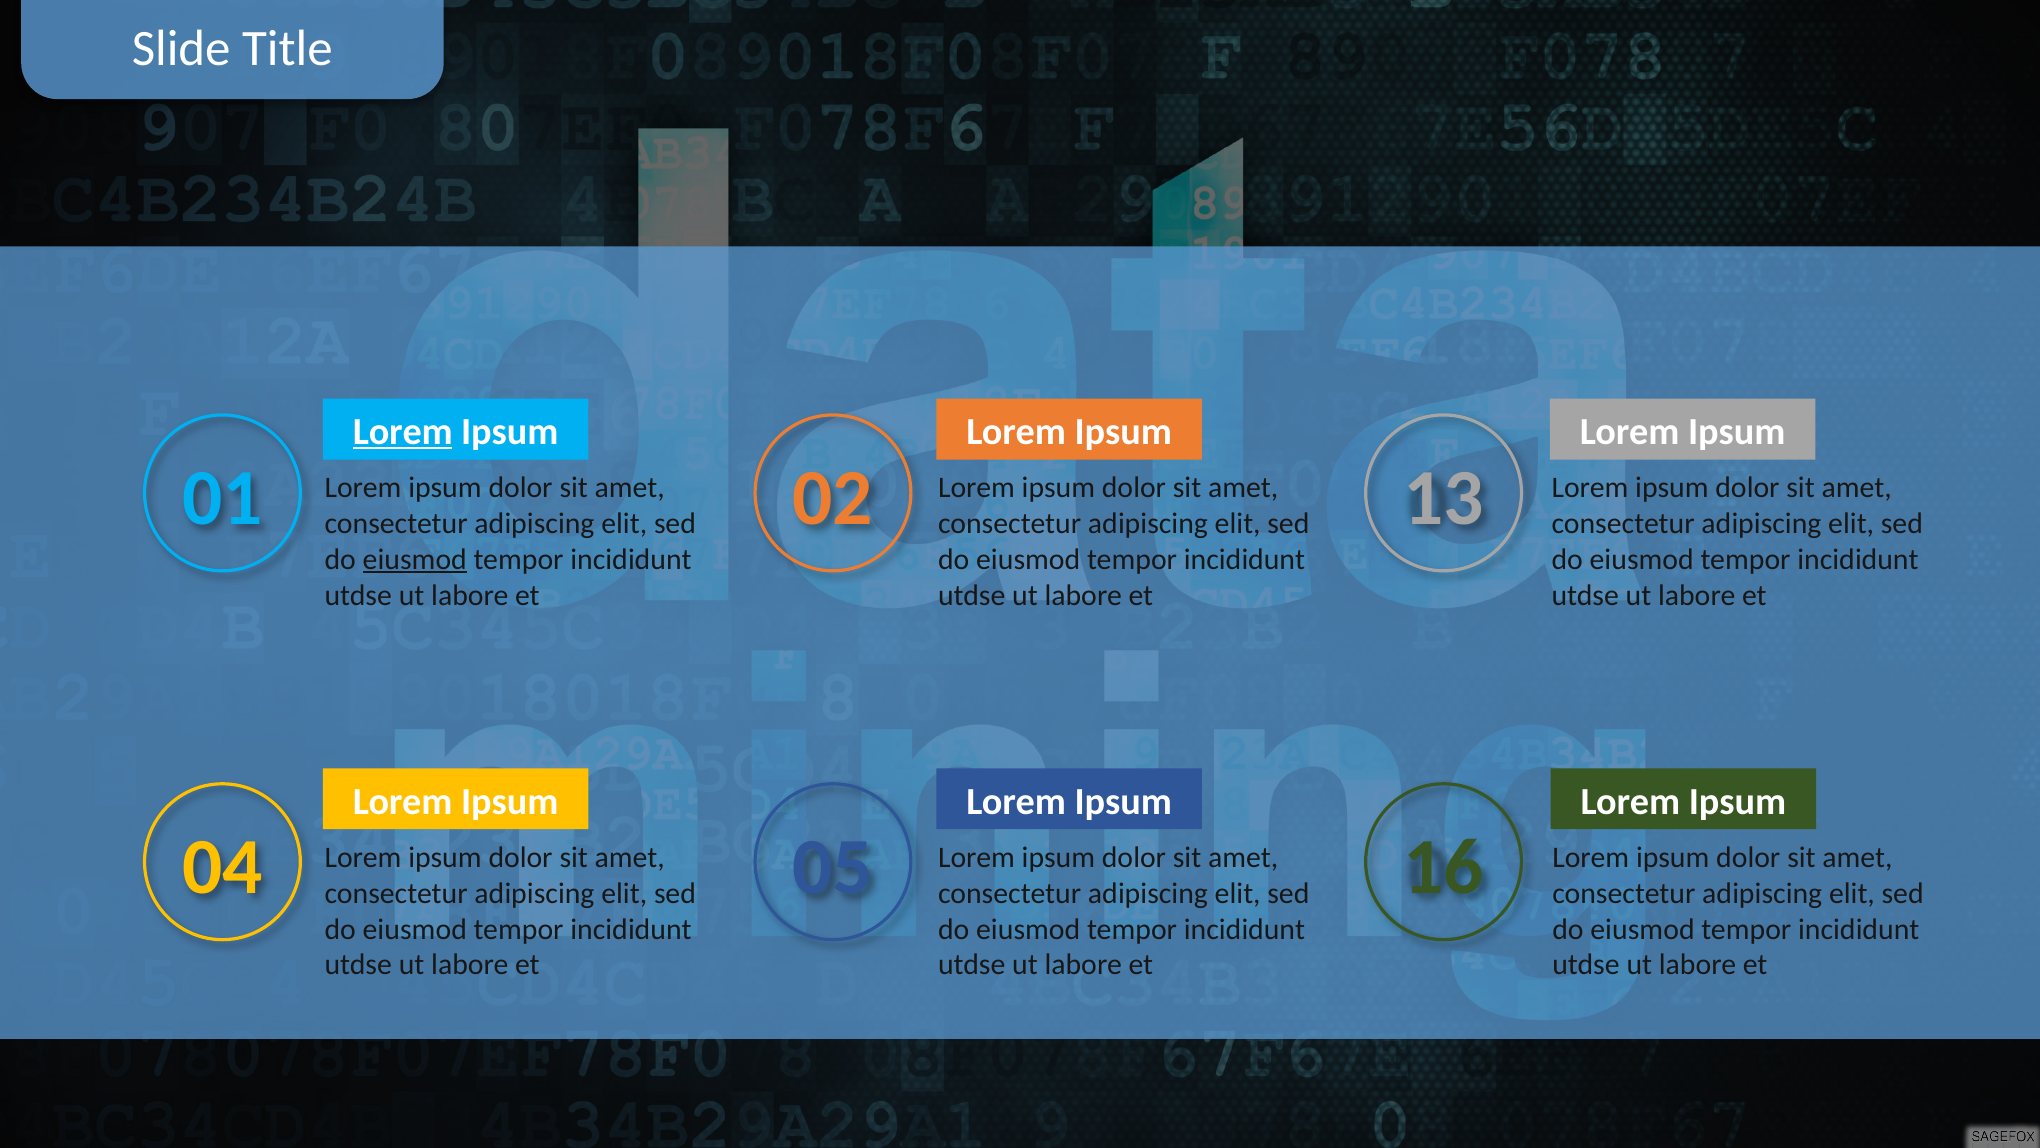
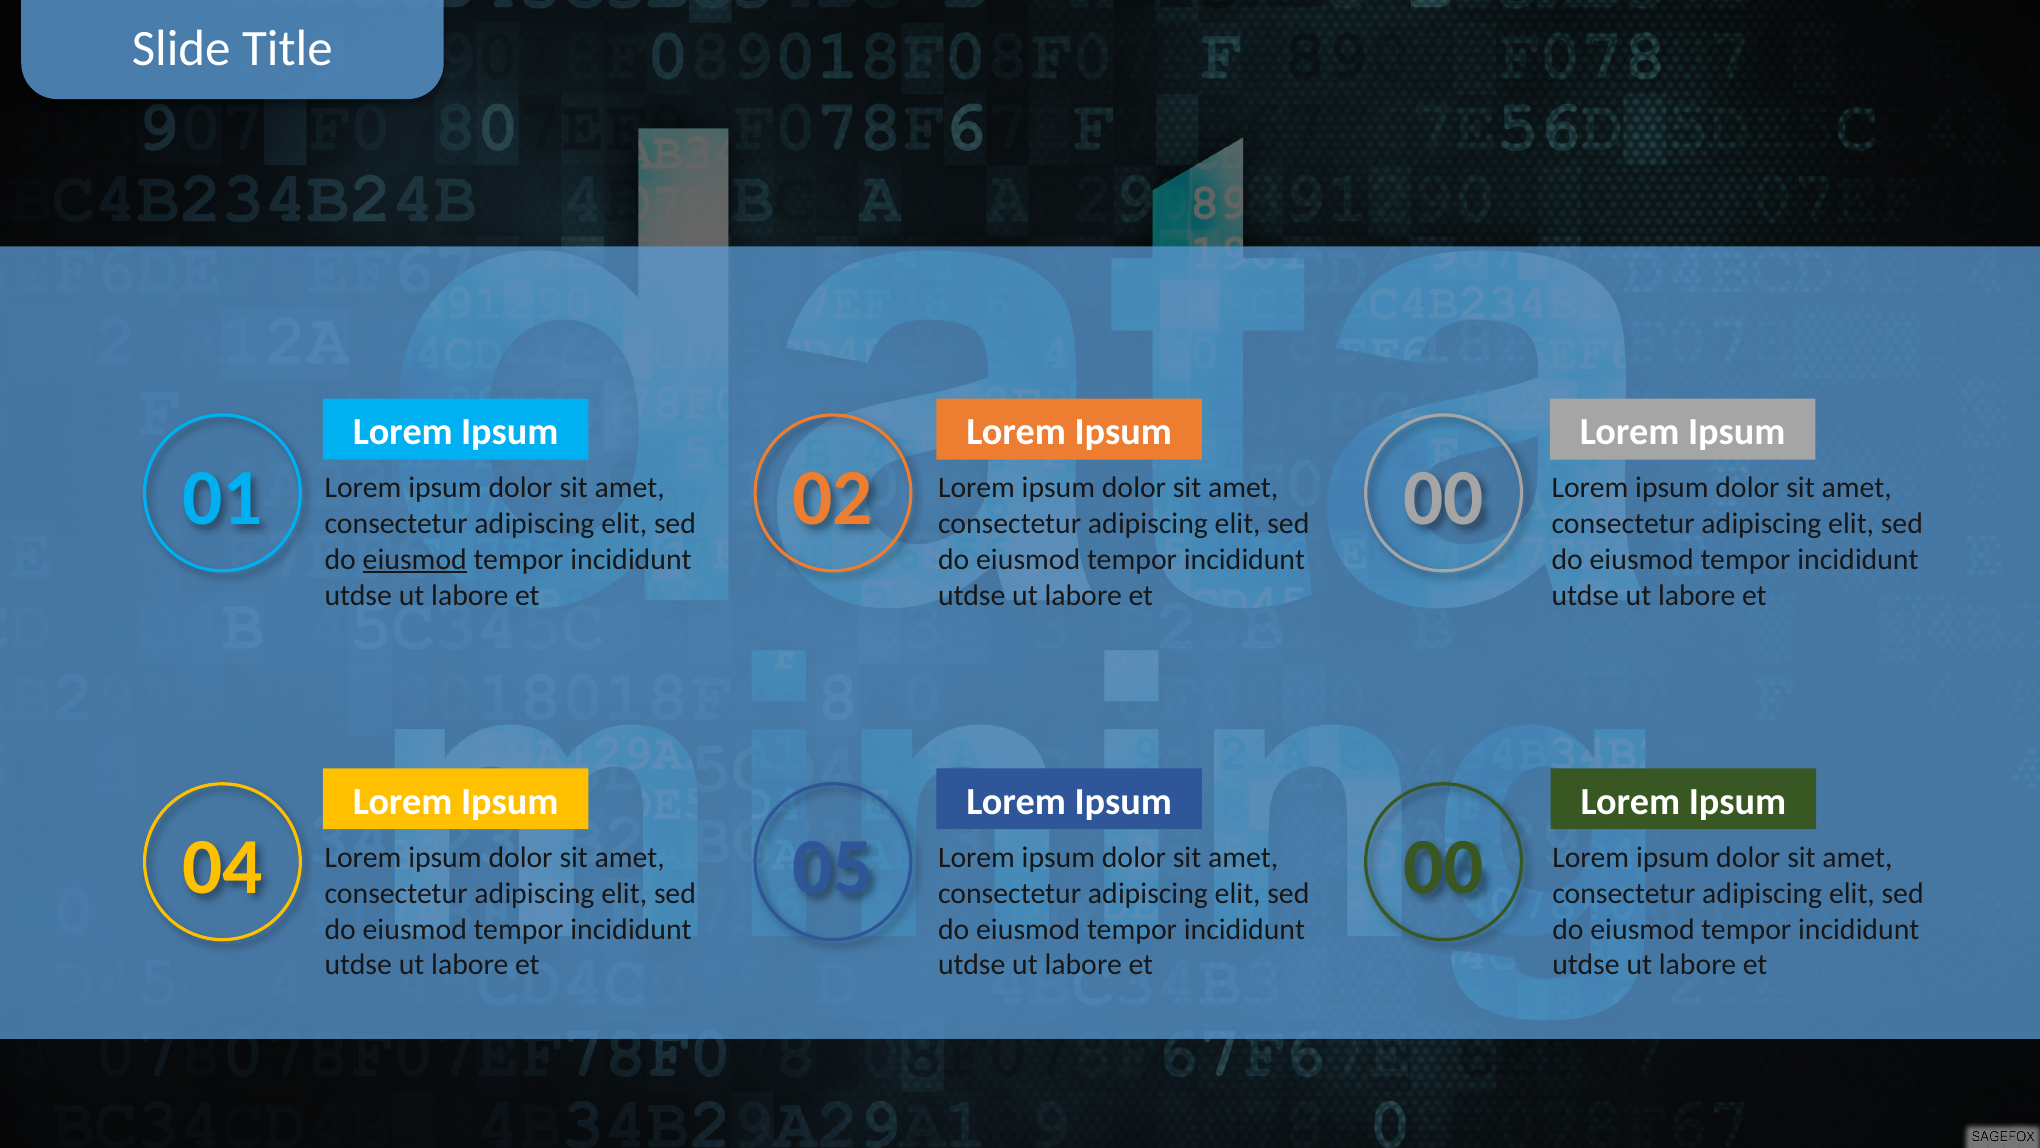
Lorem underline: present -> none (403, 432)
02 13: 13 -> 00 (1443, 498)
05 16: 16 -> 00 (1443, 867)
